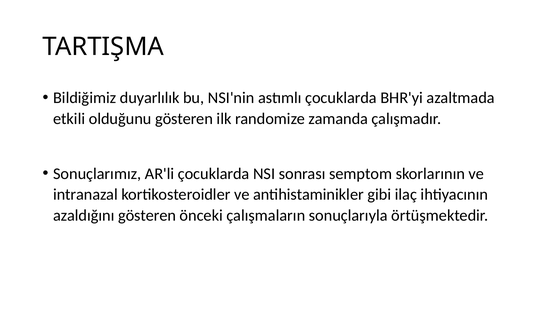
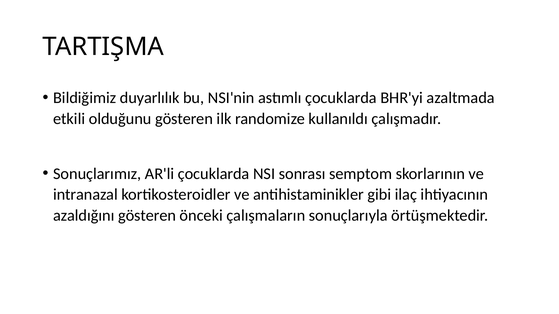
zamanda: zamanda -> kullanıldı (338, 119)
